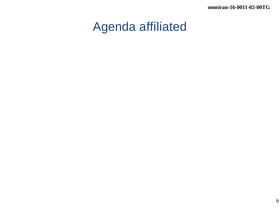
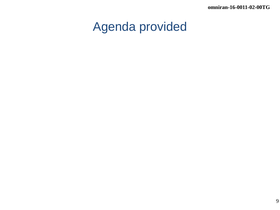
affiliated: affiliated -> provided (163, 27)
